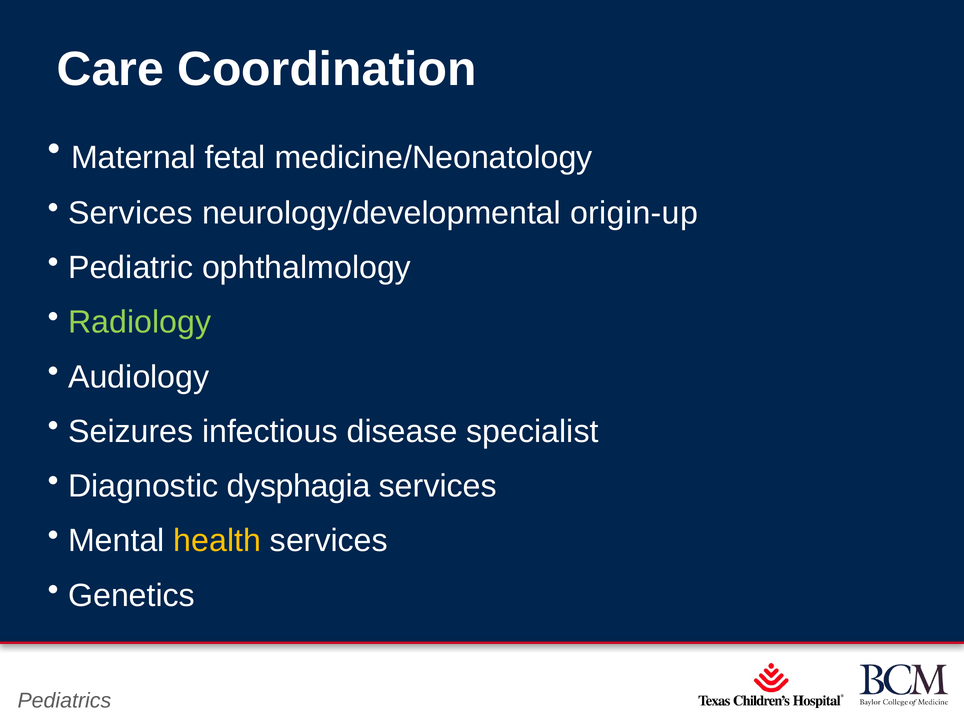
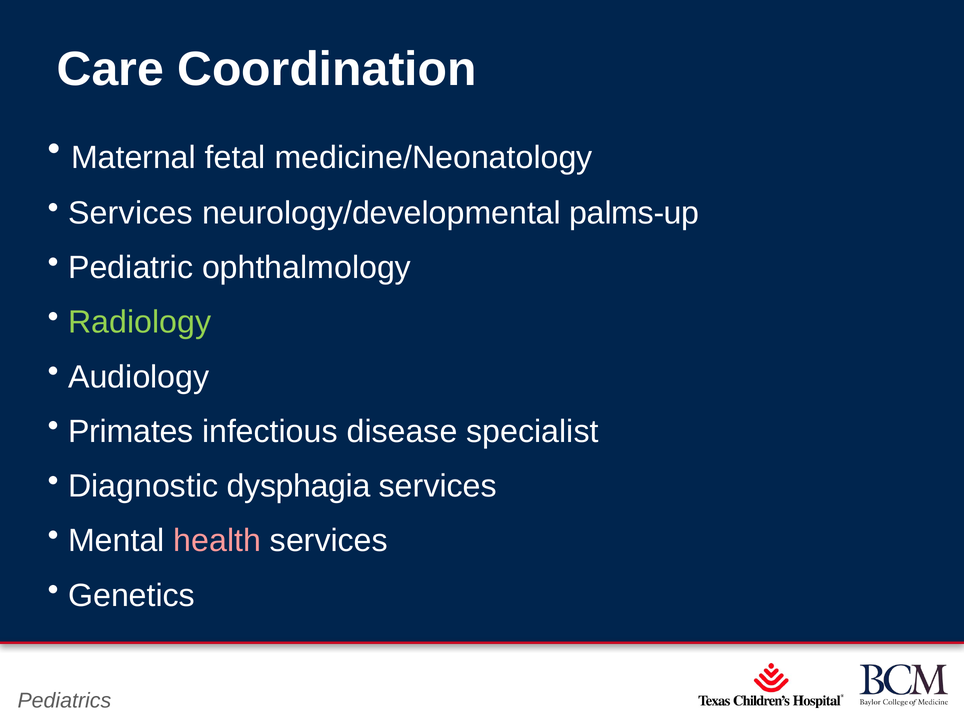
origin-up: origin-up -> palms-up (634, 213)
Seizures: Seizures -> Primates (131, 432)
health colour: yellow -> pink (217, 541)
